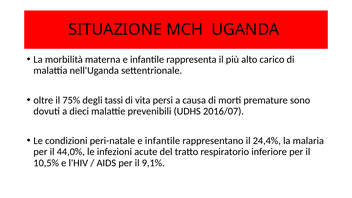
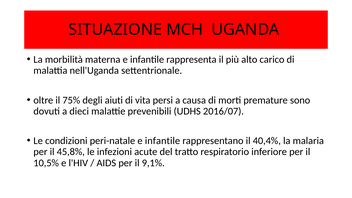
tassi: tassi -> aiuti (114, 100)
24,4%: 24,4% -> 40,4% (267, 141)
44,0%: 44,0% -> 45,8% (71, 152)
